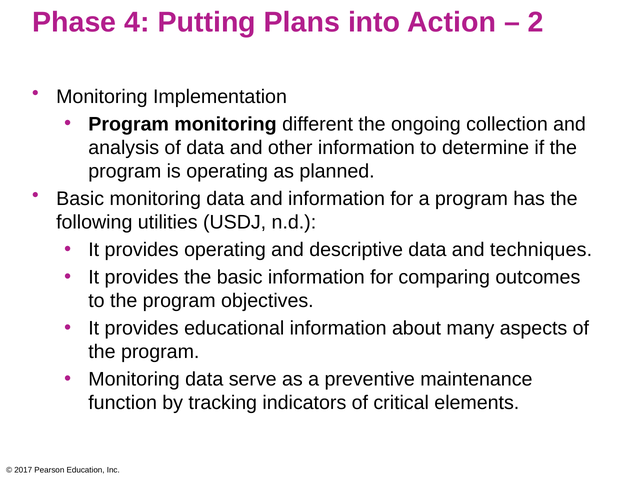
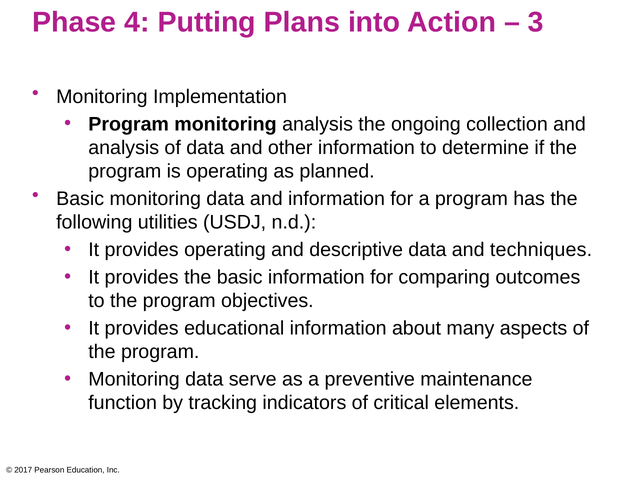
2: 2 -> 3 (536, 22)
monitoring different: different -> analysis (318, 124)
